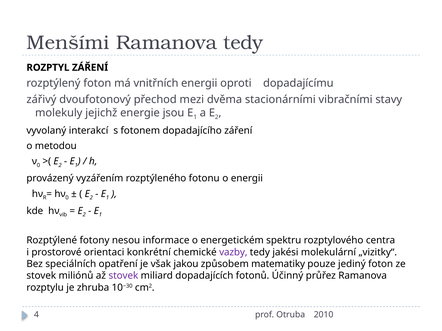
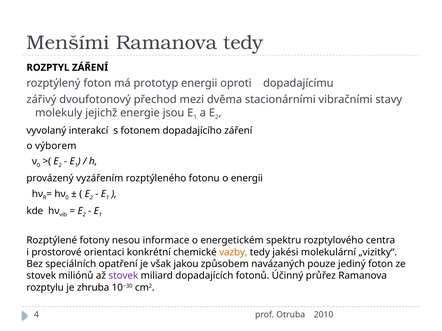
vnitřních: vnitřních -> prototyp (156, 83)
metodou: metodou -> výborem (56, 146)
vazby colour: purple -> orange (233, 253)
matematiky: matematiky -> navázaných (278, 264)
